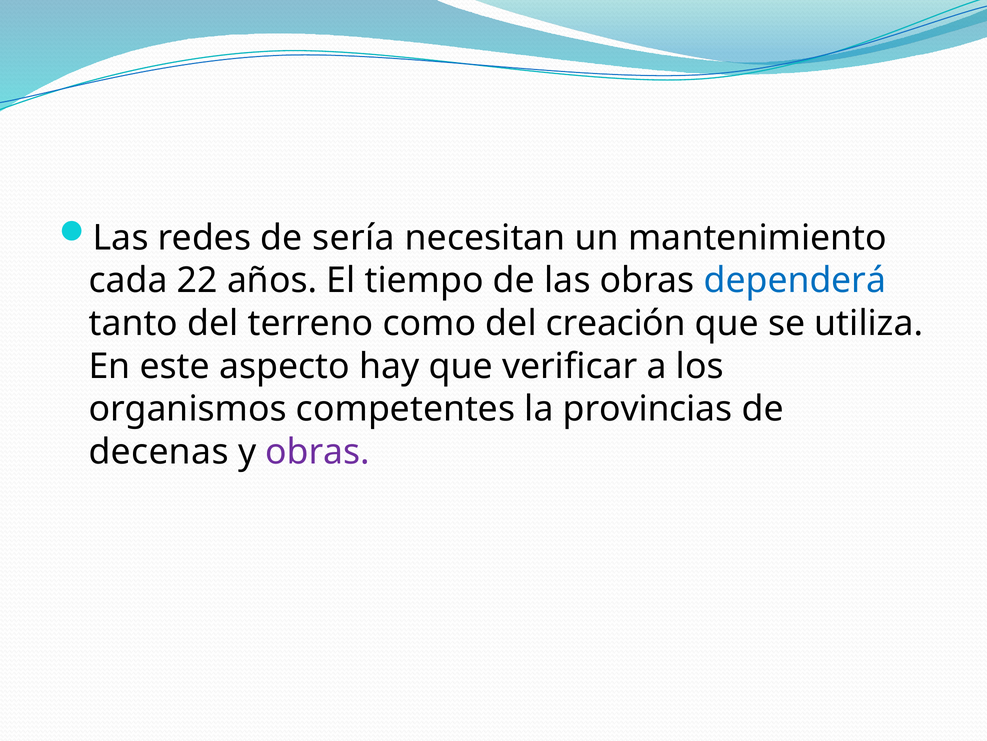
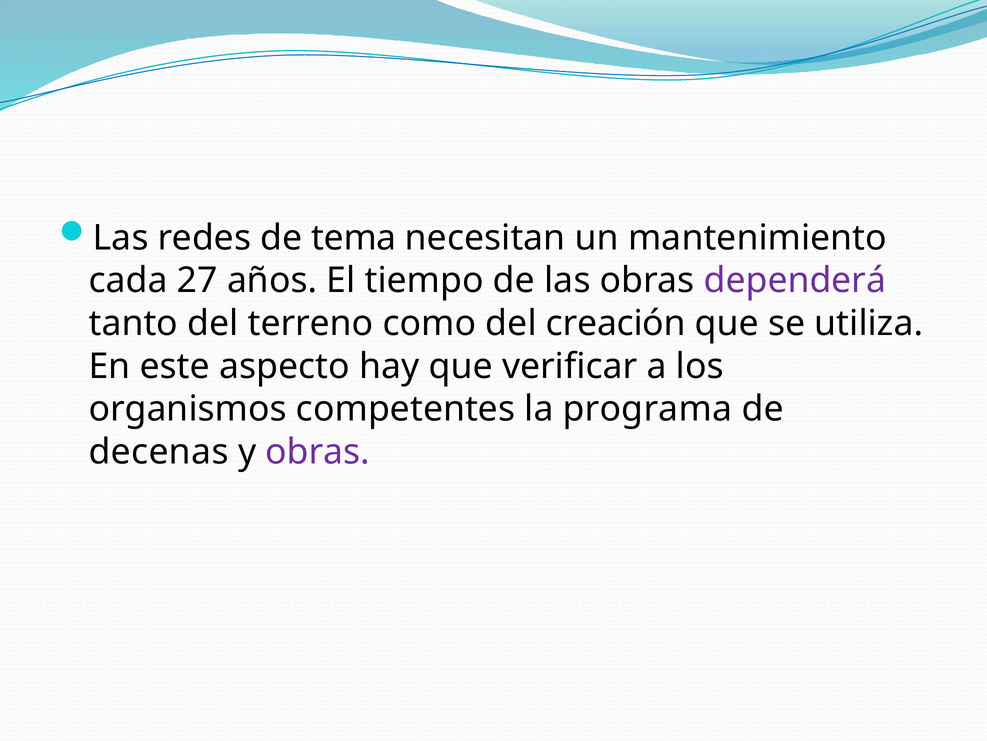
sería: sería -> tema (354, 238)
22: 22 -> 27 (197, 280)
dependerá colour: blue -> purple (795, 280)
provincias: provincias -> programa (647, 409)
